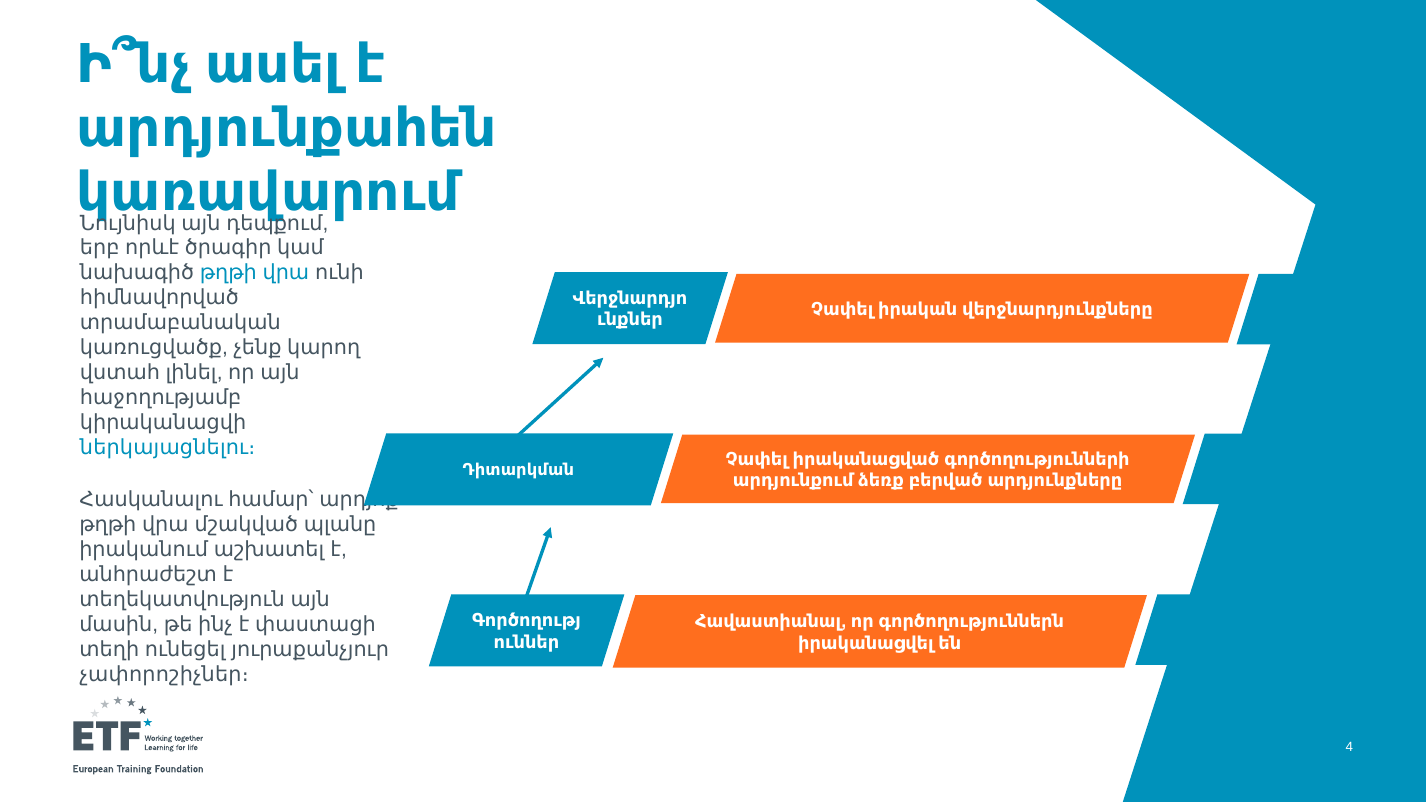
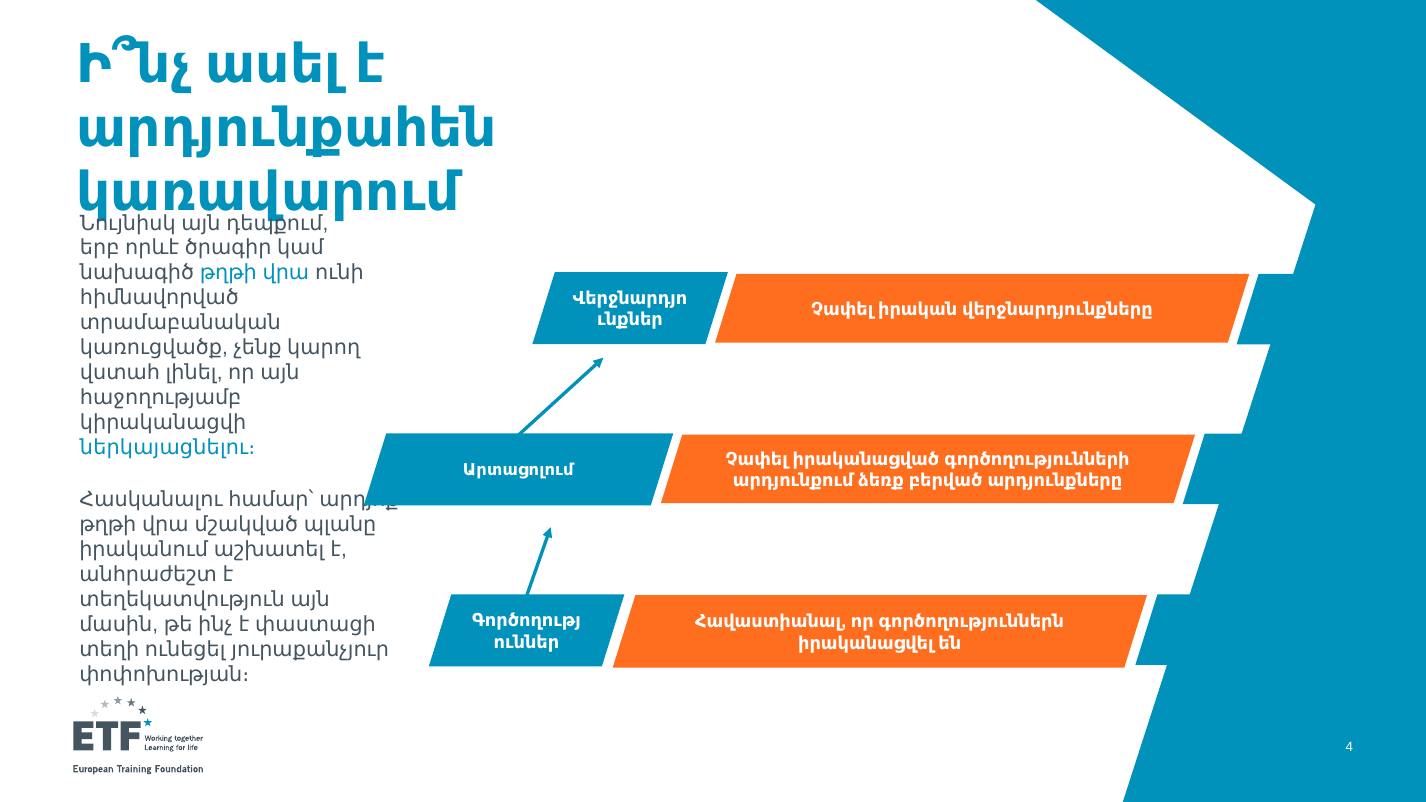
Դիտարկման: Դիտարկման -> Արտացոլում (518, 470)
չափորոշիչներ։: չափորոշիչներ։ -> փոփոխության։ (164, 674)
